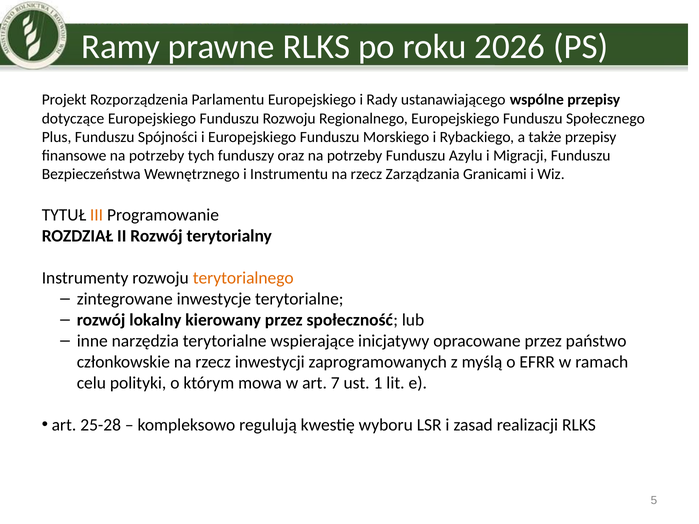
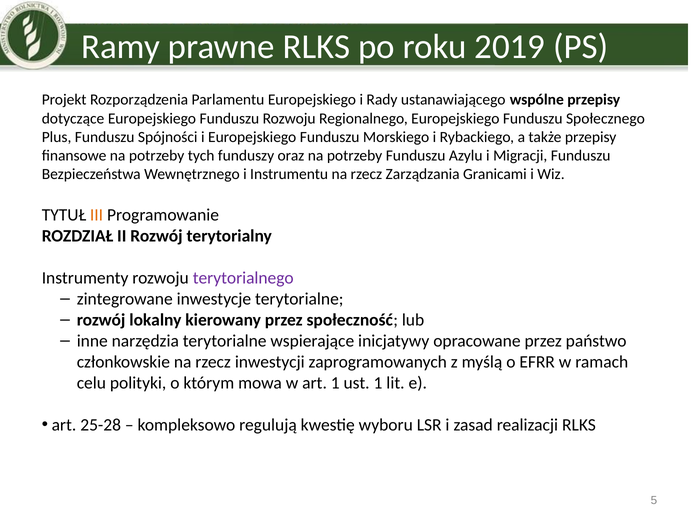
2026: 2026 -> 2019 (510, 47)
terytorialnego colour: orange -> purple (243, 278)
art 7: 7 -> 1 (335, 383)
